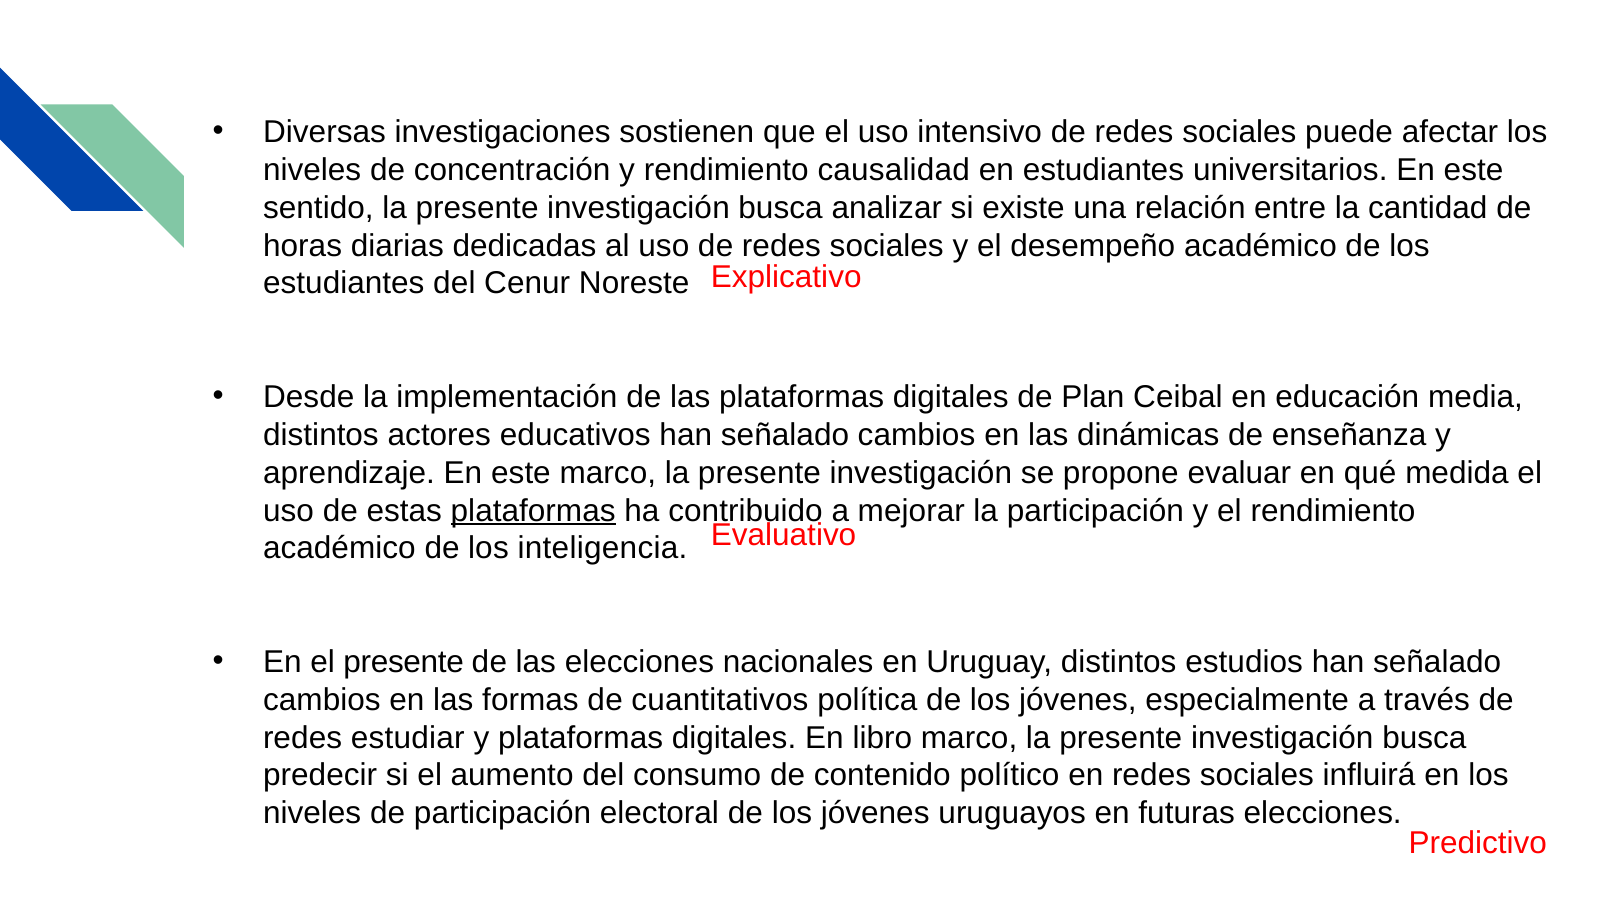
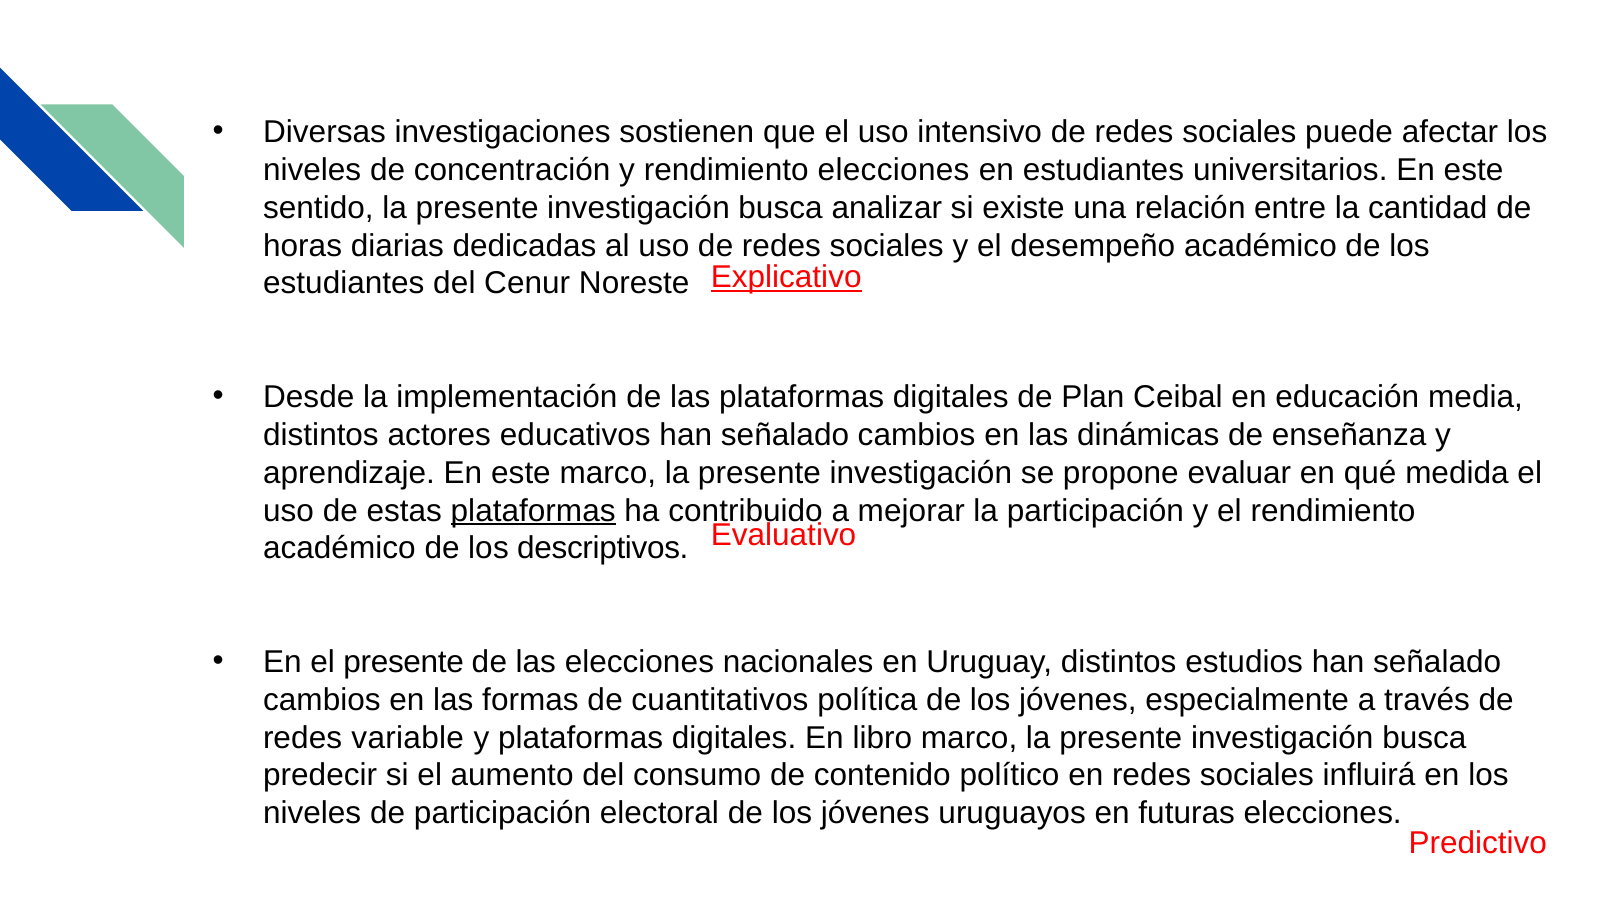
rendimiento causalidad: causalidad -> elecciones (894, 170)
Explicativo underline: none -> present (786, 277)
inteligencia: inteligencia -> descriptivos (603, 548)
estudiar: estudiar -> variable (408, 738)
